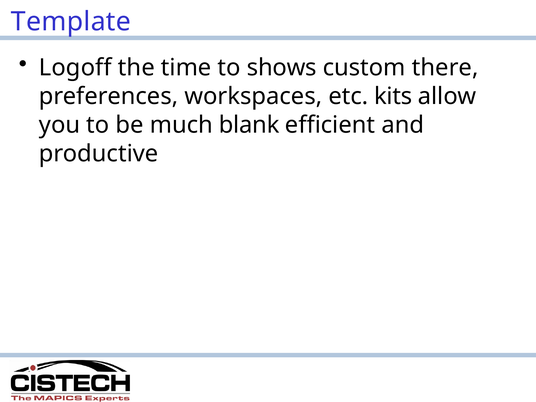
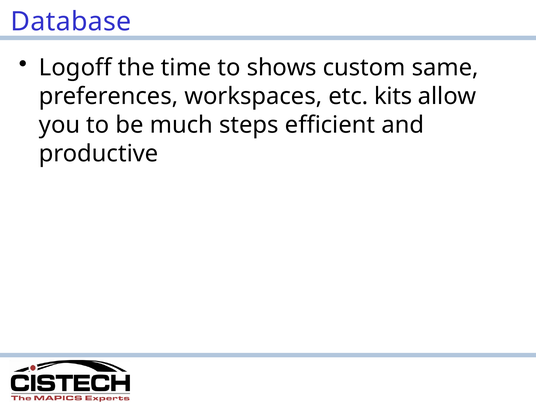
Template: Template -> Database (71, 22)
there: there -> same (445, 68)
blank: blank -> steps (249, 125)
